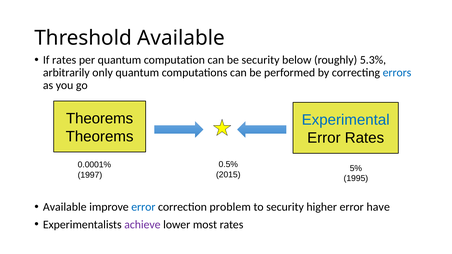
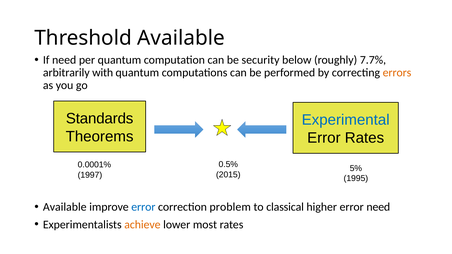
If rates: rates -> need (64, 60)
5.3%: 5.3% -> 7.7% (373, 60)
only: only -> with (103, 73)
errors colour: blue -> orange (397, 73)
Theorems: Theorems -> Standards (100, 119)
to security: security -> classical (285, 207)
error have: have -> need (378, 207)
achieve colour: purple -> orange (142, 225)
